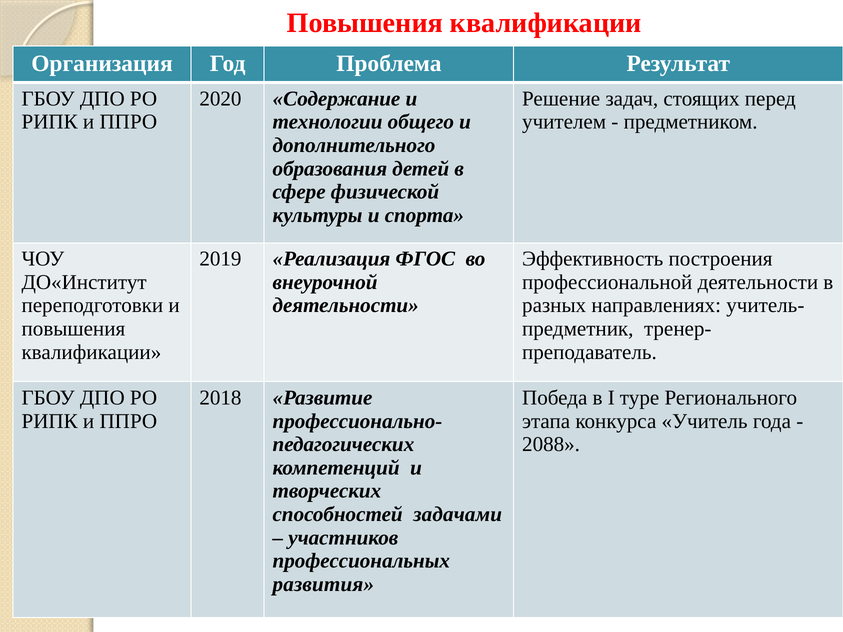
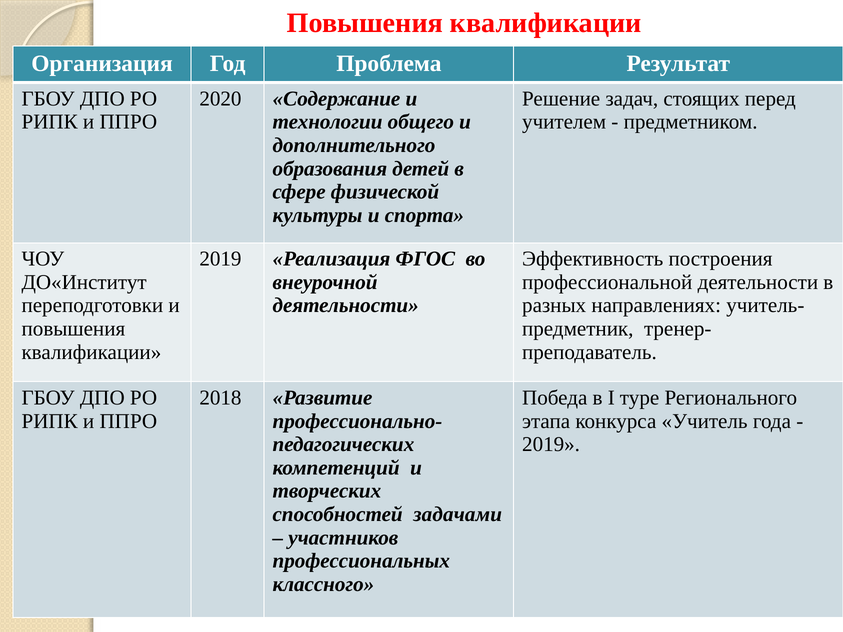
2088: 2088 -> 2019 (551, 445)
развития: развития -> классного (323, 585)
